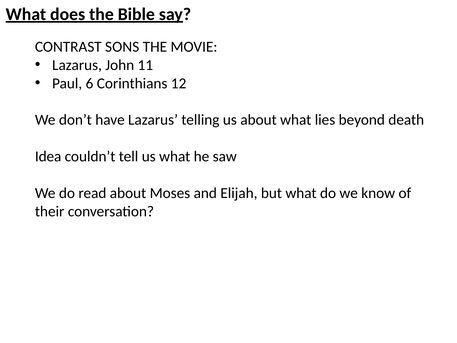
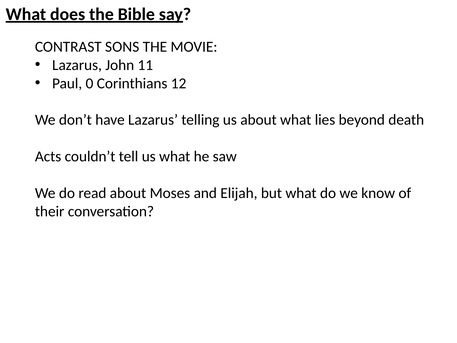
6: 6 -> 0 (89, 83)
Idea: Idea -> Acts (48, 156)
